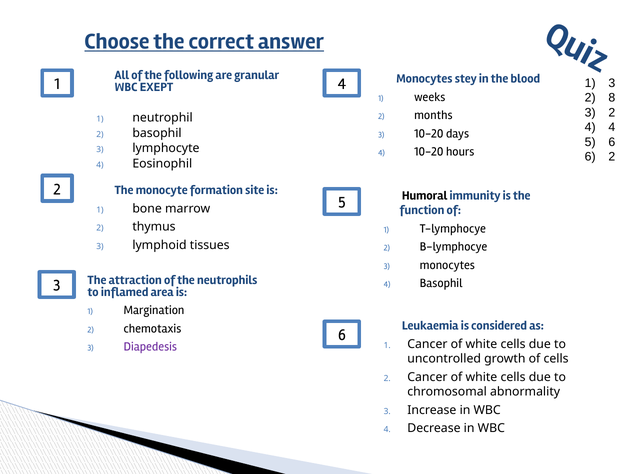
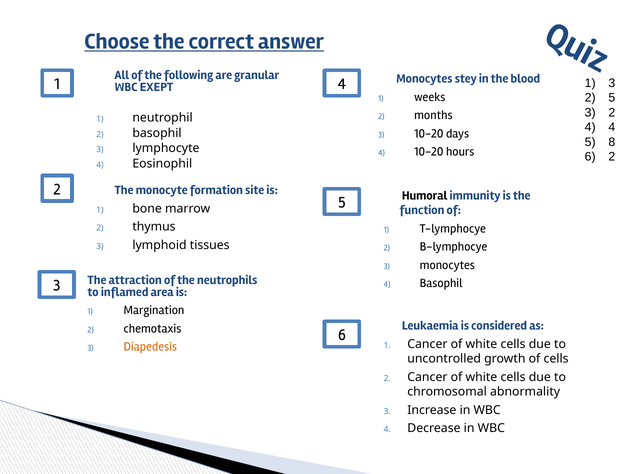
8: 8 -> 5 (612, 98)
6: 6 -> 8 (612, 142)
Diapedesis colour: purple -> orange (150, 346)
